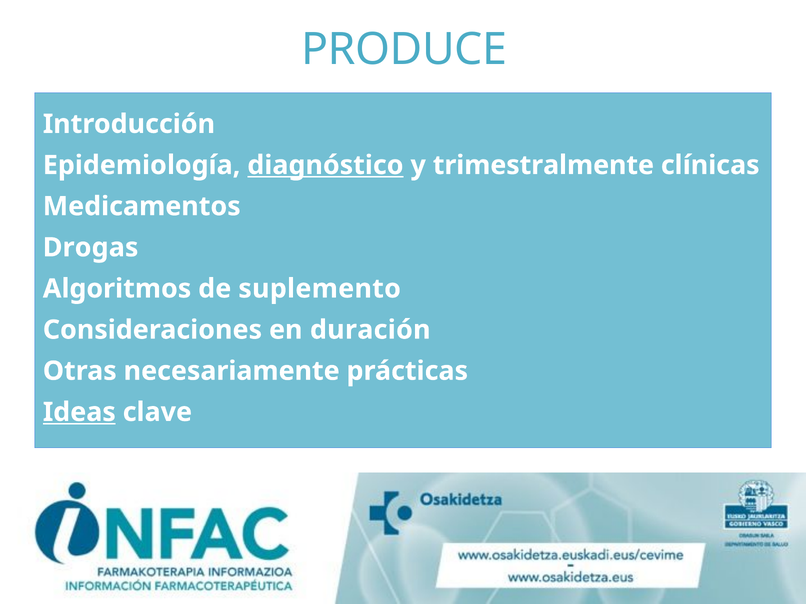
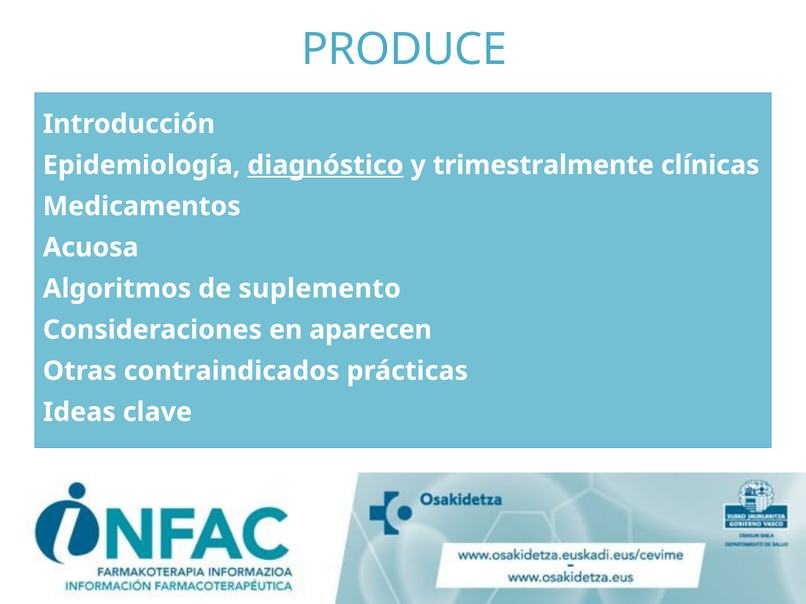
Drogas: Drogas -> Acuosa (91, 248)
duración: duración -> aparecen (371, 330)
necesariamente: necesariamente -> contraindicados (232, 371)
Ideas underline: present -> none (79, 412)
